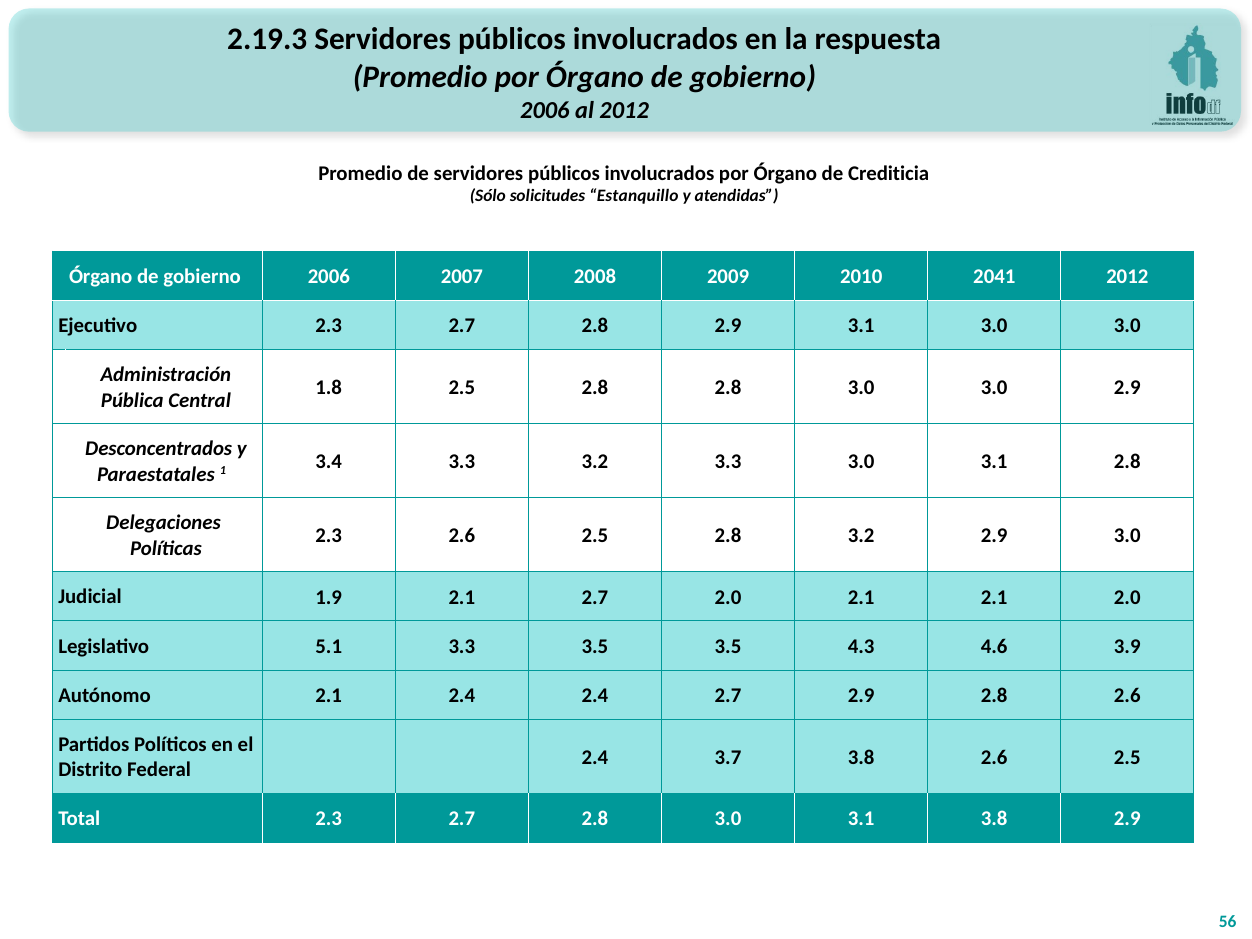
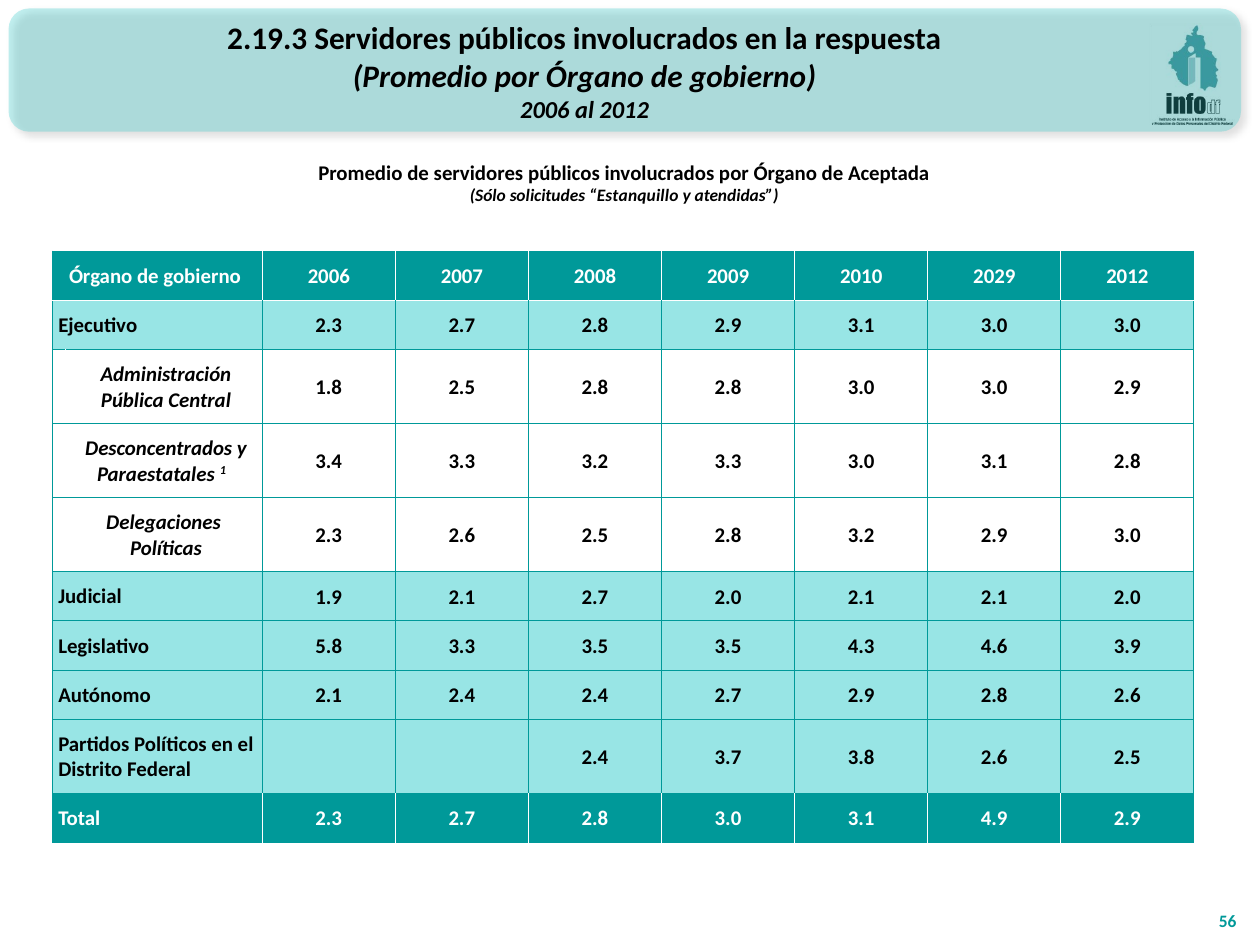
Crediticia: Crediticia -> Aceptada (889, 173)
2041: 2041 -> 2029 (994, 277)
5.1: 5.1 -> 5.8 (329, 646)
3.1 3.8: 3.8 -> 4.9 (994, 819)
